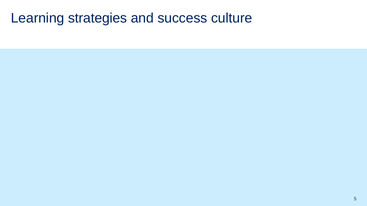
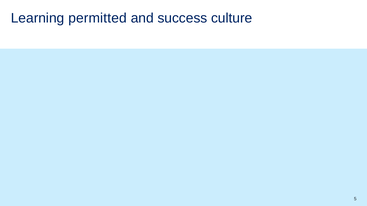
strategies: strategies -> permitted (98, 18)
